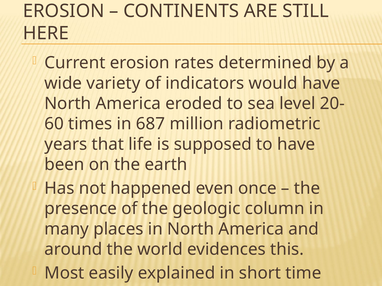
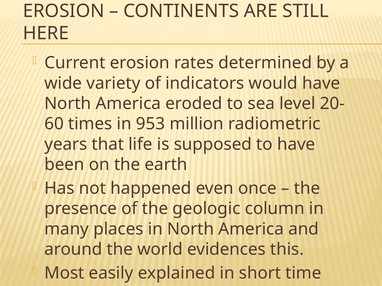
687: 687 -> 953 (151, 124)
